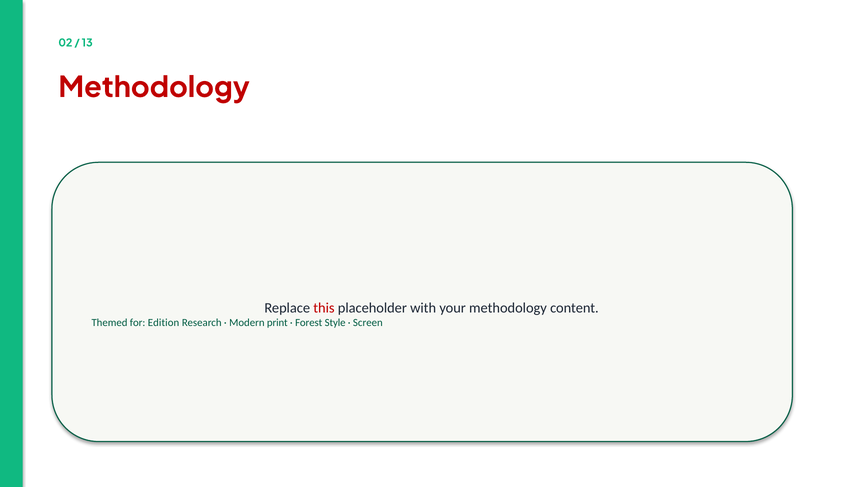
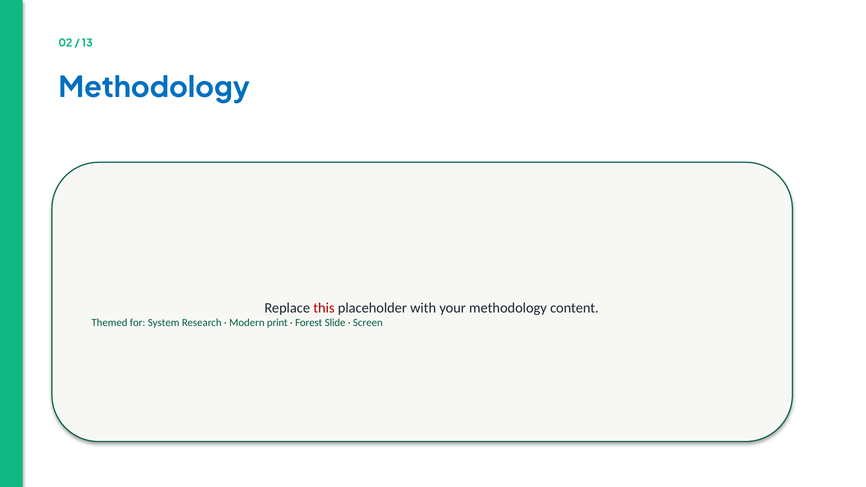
Methodology colour: red -> blue (154, 87)
Edition: Edition -> System (164, 323)
Style: Style -> Slide (335, 323)
